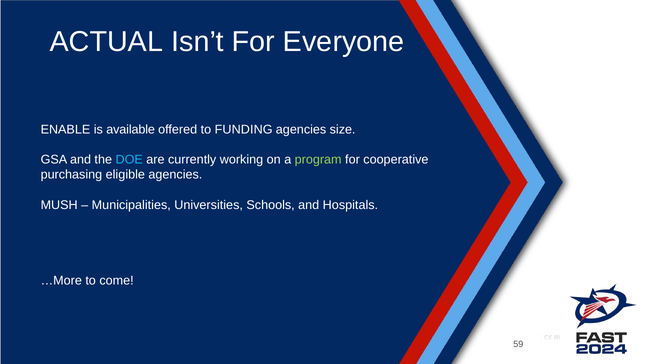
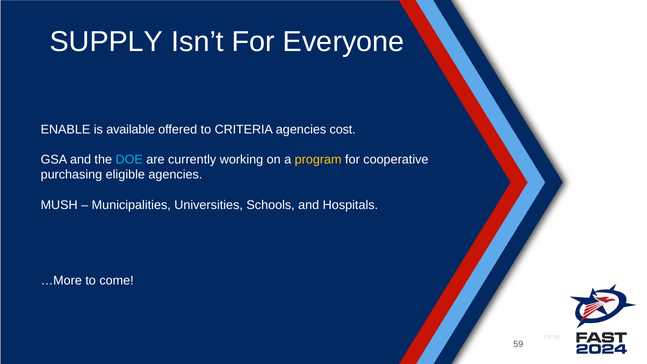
ACTUAL: ACTUAL -> SUPPLY (106, 42)
FUNDING: FUNDING -> CRITERIA (244, 129)
size: size -> cost (343, 129)
program colour: light green -> yellow (318, 160)
